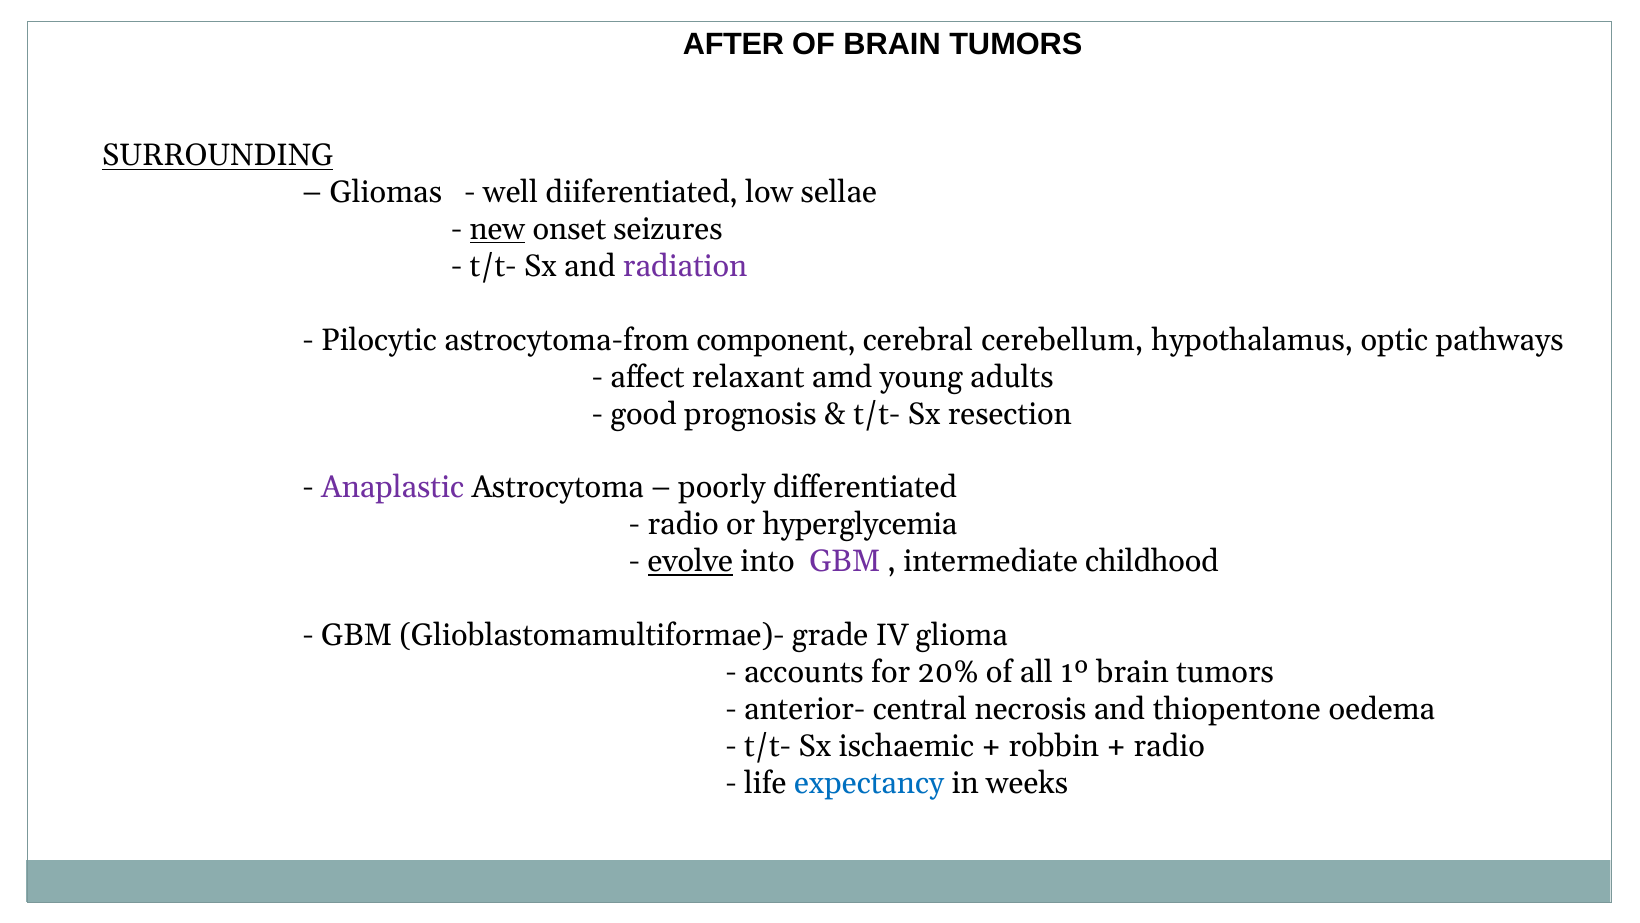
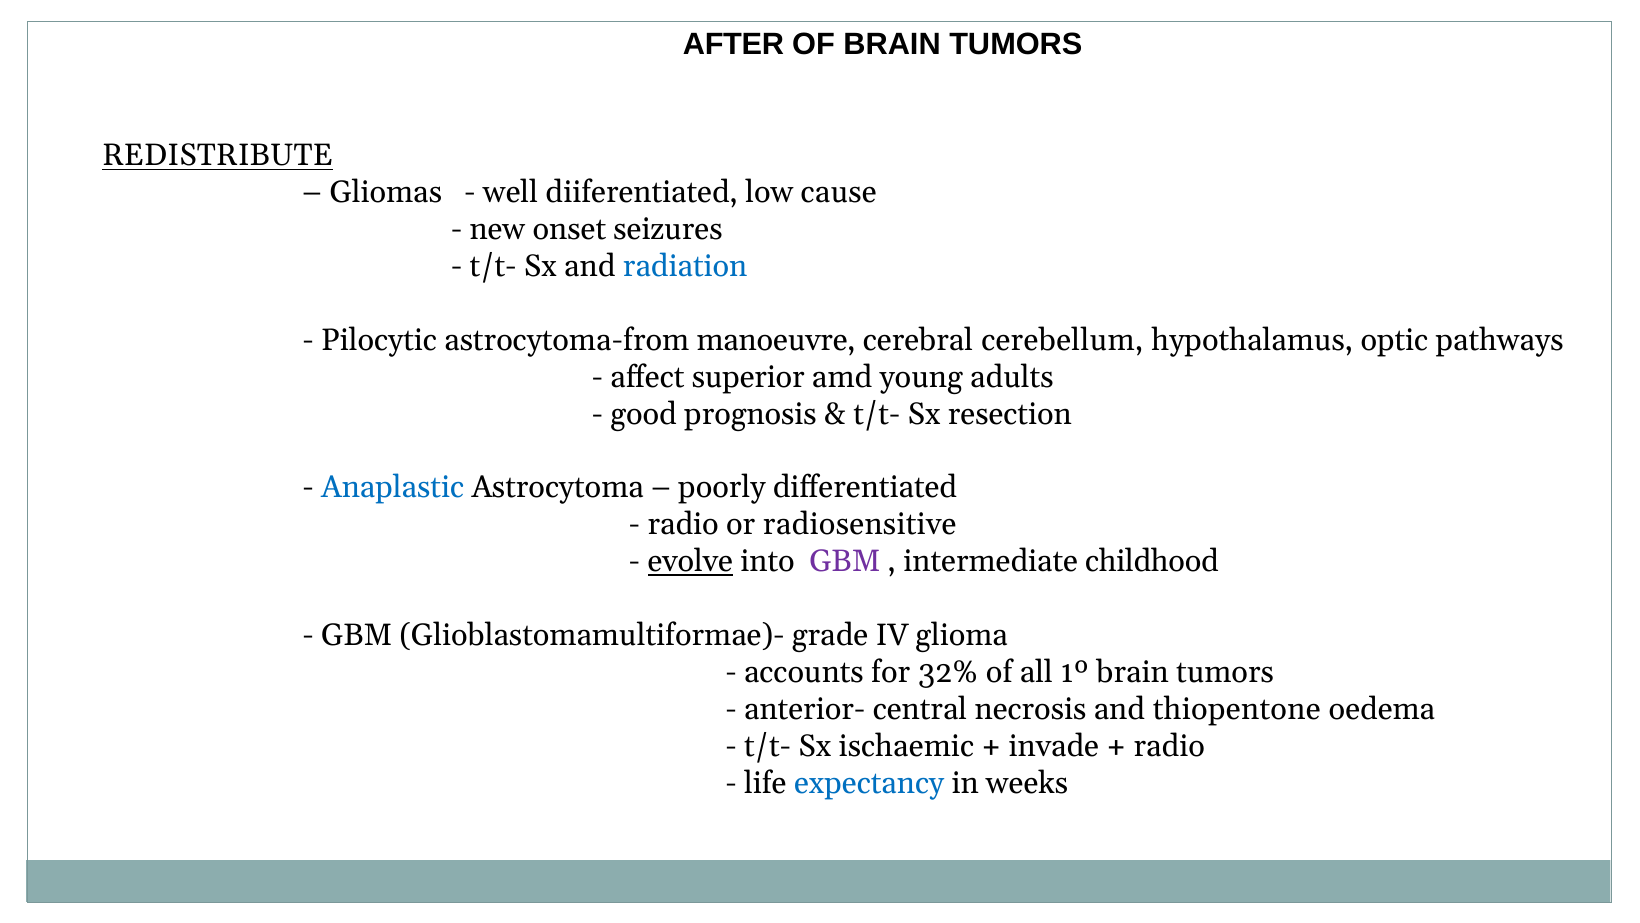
SURROUNDING: SURROUNDING -> REDISTRIBUTE (218, 155)
sellae: sellae -> cause (839, 192)
new underline: present -> none (497, 229)
radiation colour: purple -> blue (685, 266)
component: component -> manoeuvre (776, 340)
relaxant: relaxant -> superior (748, 377)
Anaplastic colour: purple -> blue (393, 488)
hyperglycemia: hyperglycemia -> radiosensitive (860, 524)
20%: 20% -> 32% (948, 672)
robbin: robbin -> invade (1054, 746)
